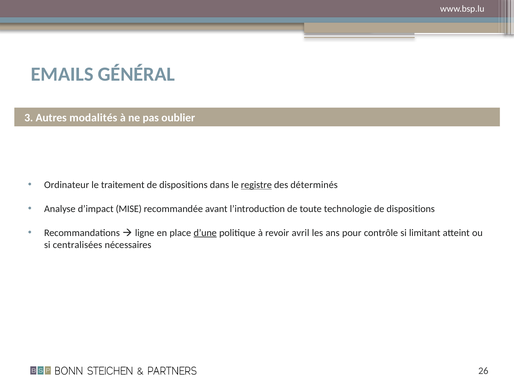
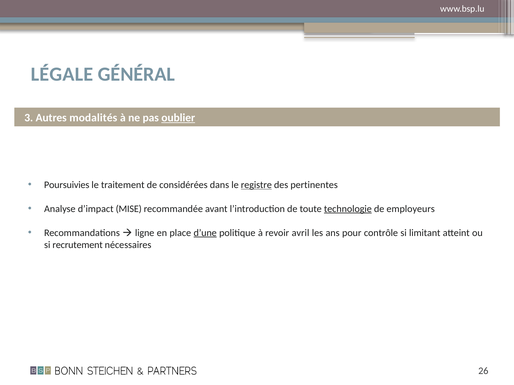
EMAILS: EMAILS -> LÉGALE (62, 74)
oublier underline: none -> present (178, 118)
Ordinateur: Ordinateur -> Poursuivies (67, 185)
traitement de dispositions: dispositions -> considérées (183, 185)
déterminés: déterminés -> pertinentes (314, 185)
technologie underline: none -> present (348, 209)
dispositions: dispositions -> employeurs (411, 209)
centralisées: centralisées -> recrutement (78, 245)
